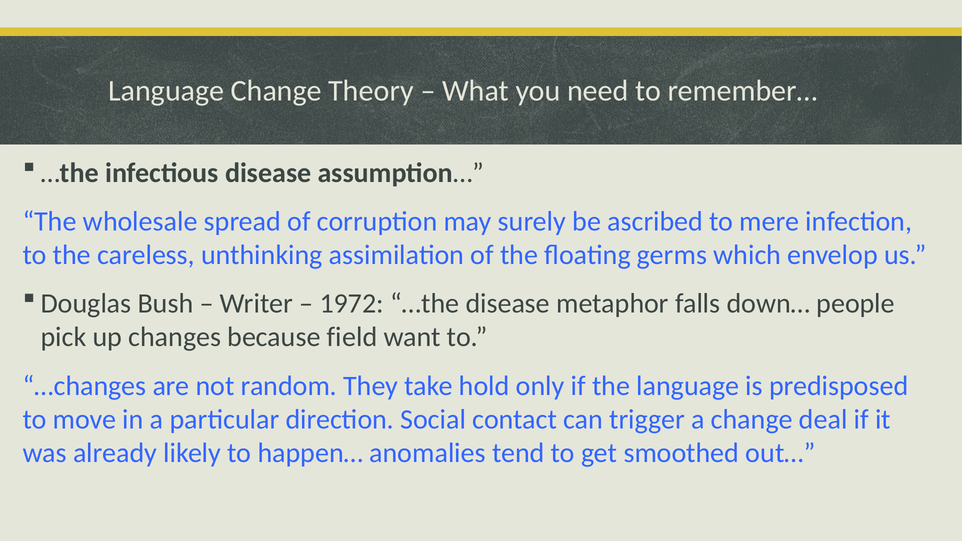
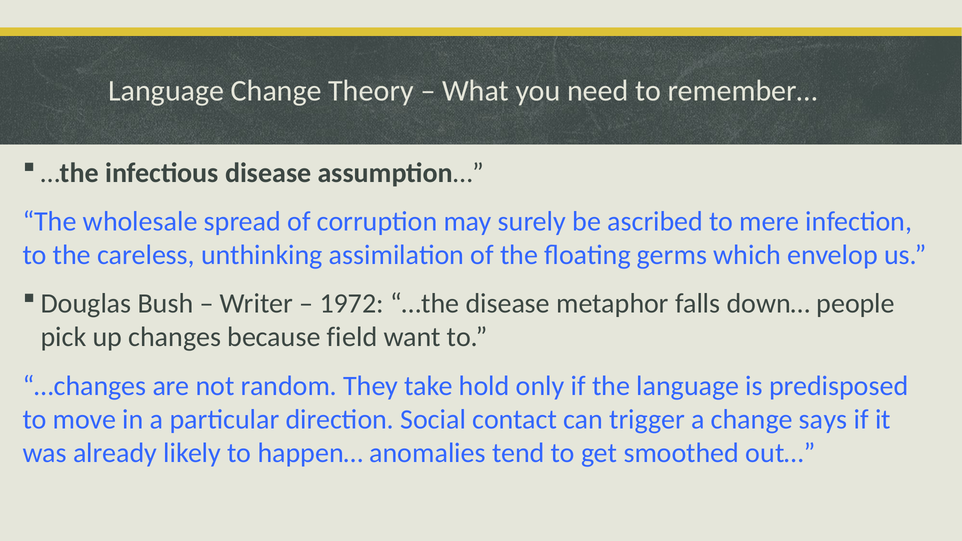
deal: deal -> says (823, 420)
